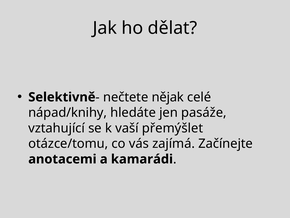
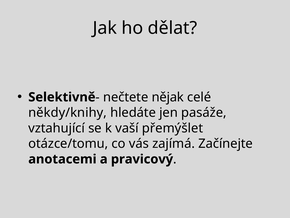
nápad/knihy: nápad/knihy -> někdy/knihy (68, 112)
kamarádi: kamarádi -> pravicový (142, 159)
